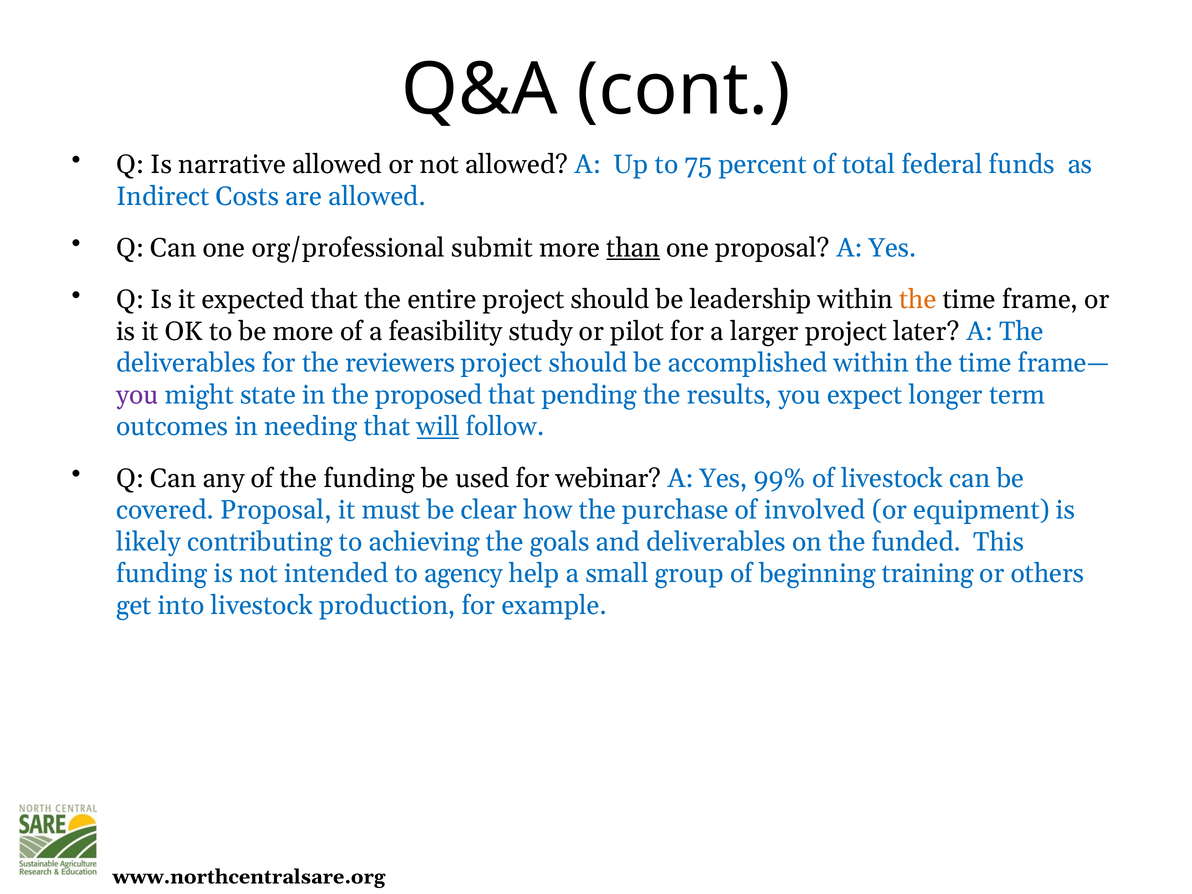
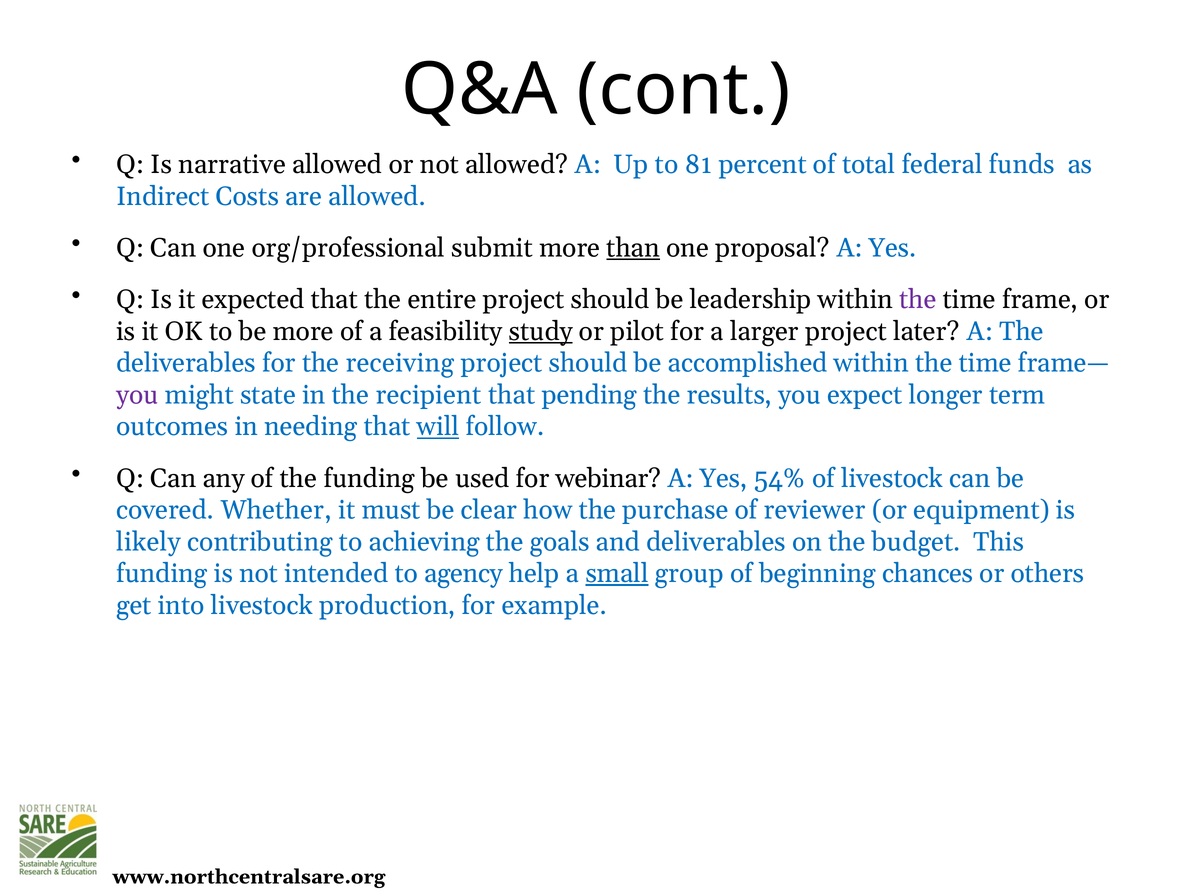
75: 75 -> 81 (698, 165)
the colour: orange -> purple (918, 300)
study underline: none -> present (541, 331)
reviewers: reviewers -> receiving (400, 363)
proposed: proposed -> recipient (429, 395)
99%: 99% -> 54% (780, 478)
covered Proposal: Proposal -> Whether (276, 510)
involved: involved -> reviewer (815, 510)
funded: funded -> budget (916, 542)
small underline: none -> present (617, 574)
training: training -> chances (928, 574)
